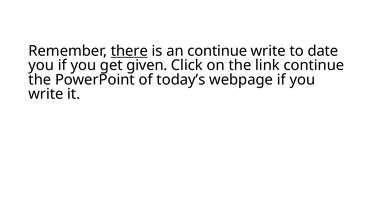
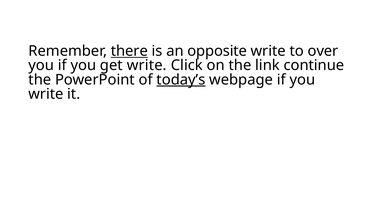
an continue: continue -> opposite (217, 51)
date: date -> over (323, 51)
get given: given -> write (147, 65)
today’s underline: none -> present (181, 80)
